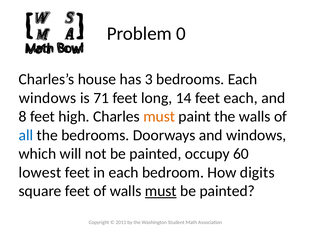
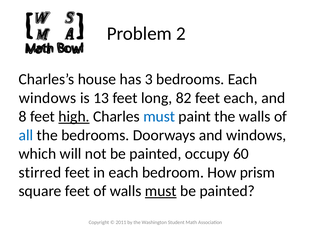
0: 0 -> 2 (181, 34)
71: 71 -> 13 (101, 98)
14: 14 -> 82 (184, 98)
high underline: none -> present (74, 117)
must colour: orange -> blue (159, 117)
lowest: lowest -> stirred (40, 173)
digits: digits -> prism (257, 173)
